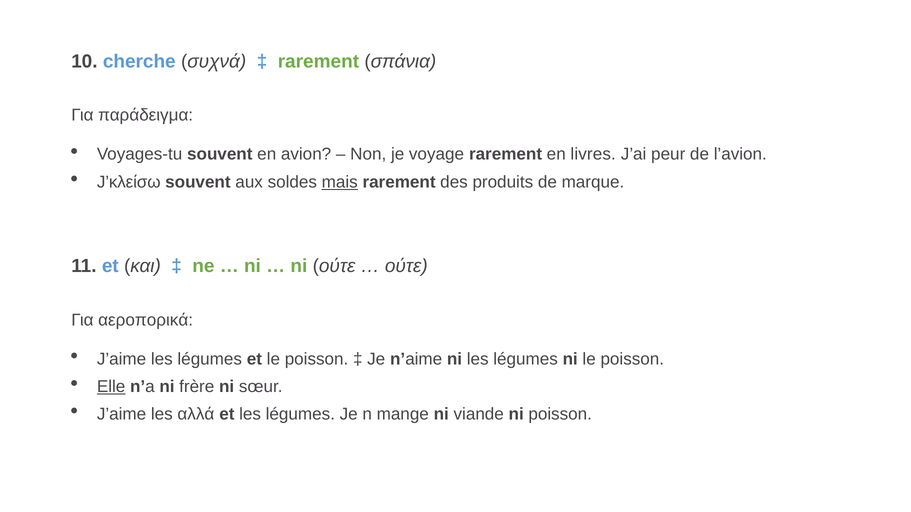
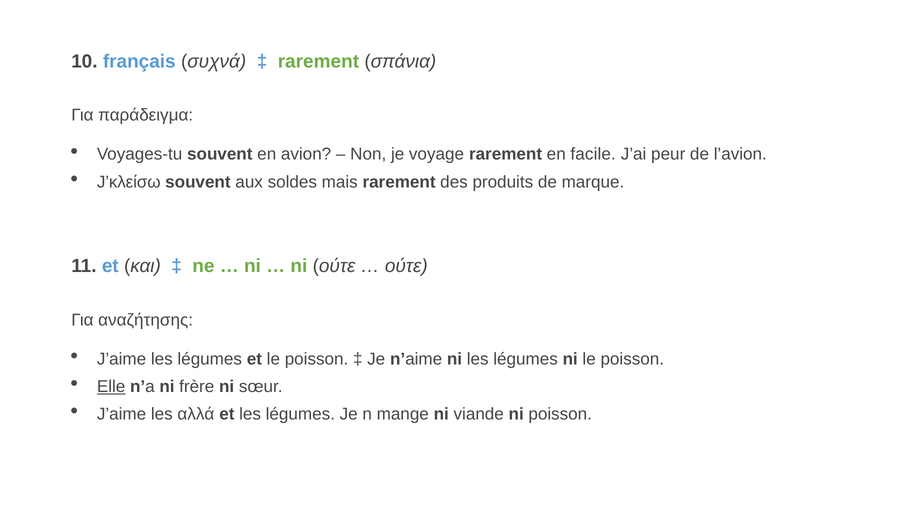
cherche: cherche -> français (139, 62)
livres: livres -> facile (593, 154)
mais underline: present -> none (340, 182)
αεροπορικά: αεροπορικά -> αναζήτησης (146, 320)
